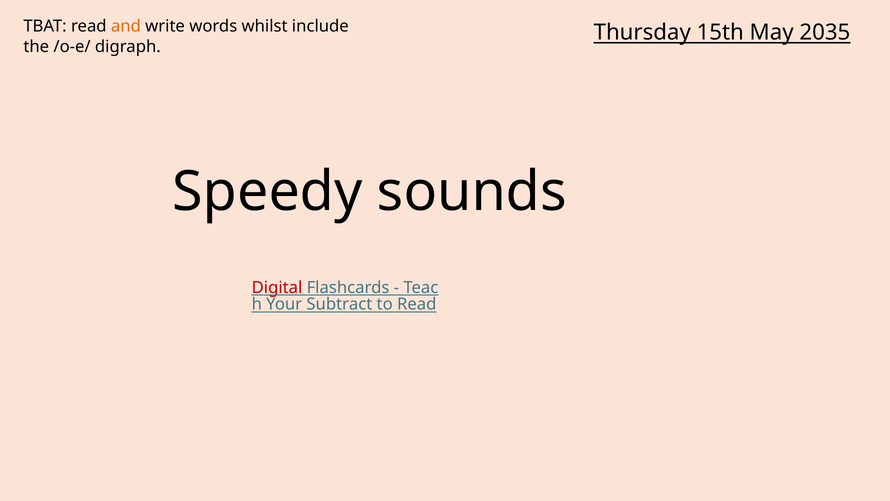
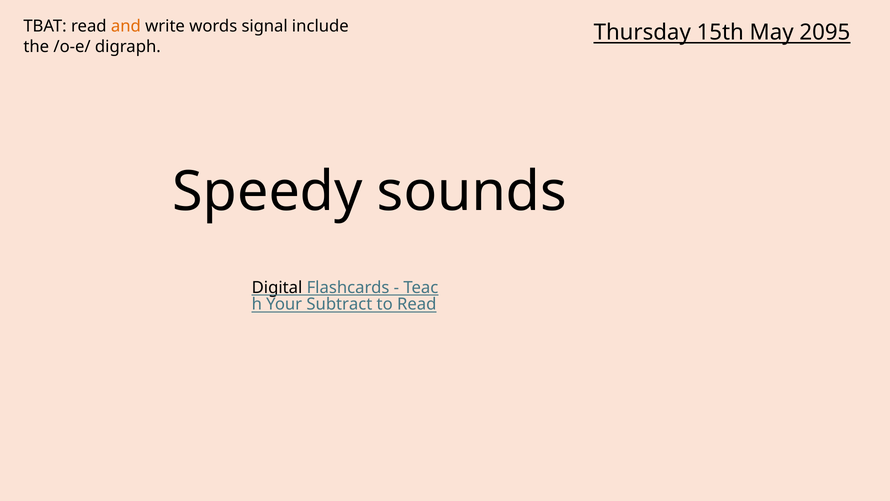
whilst: whilst -> signal (265, 26)
2035: 2035 -> 2095 (825, 33)
Digital colour: red -> black (277, 287)
